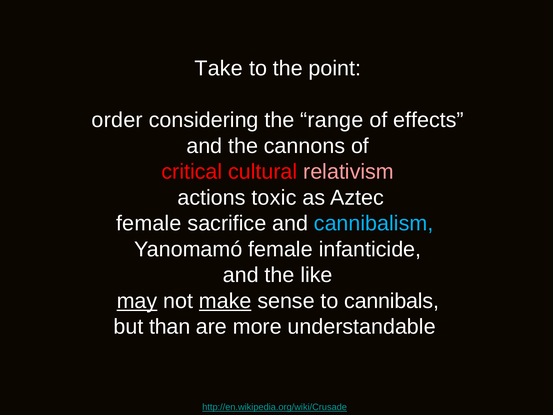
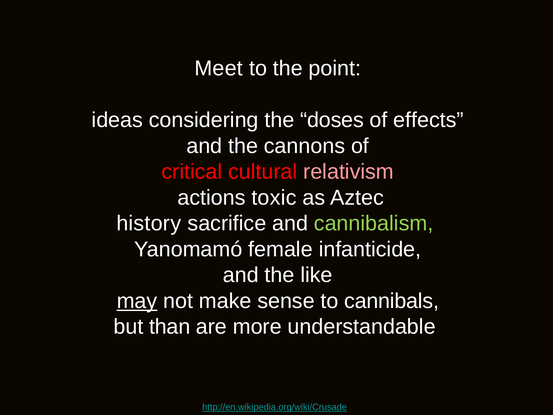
Take: Take -> Meet (219, 68)
order: order -> ideas (117, 120)
range: range -> doses (332, 120)
female: female -> history (149, 223)
cannibalism colour: light blue -> light green (374, 223)
make underline: present -> none (225, 301)
